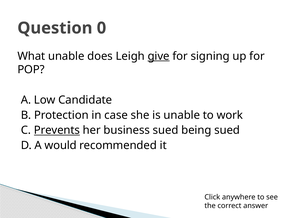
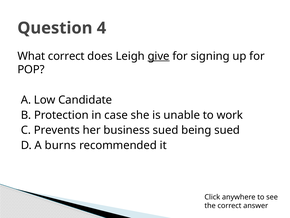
0: 0 -> 4 (101, 28)
What unable: unable -> correct (66, 56)
Prevents underline: present -> none (57, 130)
would: would -> burns (60, 145)
